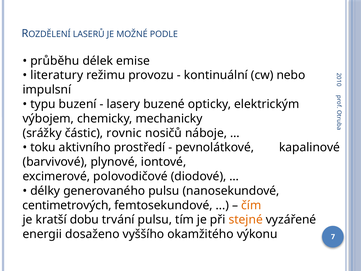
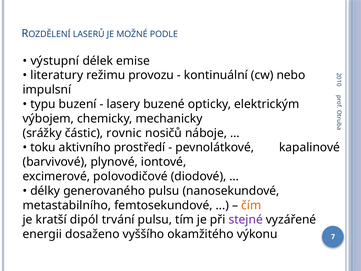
průběhu: průběhu -> výstupní (55, 61)
centimetrových: centimetrových -> metastabilního (67, 205)
dobu: dobu -> dipól (84, 220)
stejné colour: orange -> purple (246, 220)
